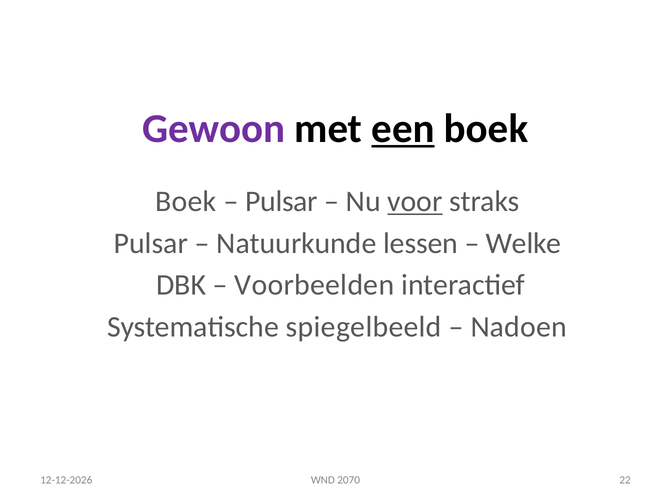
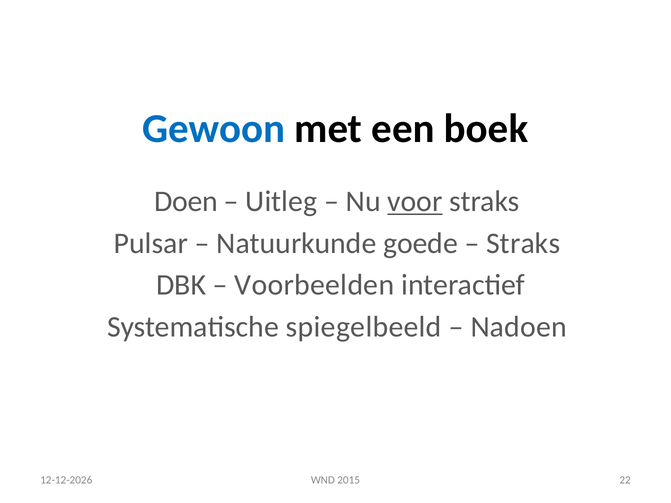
Gewoon colour: purple -> blue (214, 129)
een underline: present -> none (403, 129)
Boek: Boek -> Doen (186, 202)
Pulsar: Pulsar -> Uitleg (281, 202)
lessen: lessen -> goede (421, 243)
Welke: Welke -> Straks (523, 243)
2070: 2070 -> 2015 (349, 480)
